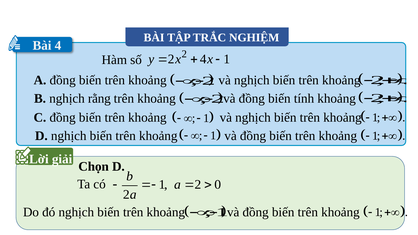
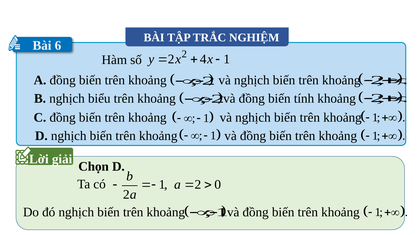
Bài 4: 4 -> 6 (58, 46)
rằng: rằng -> biểu (99, 98)
